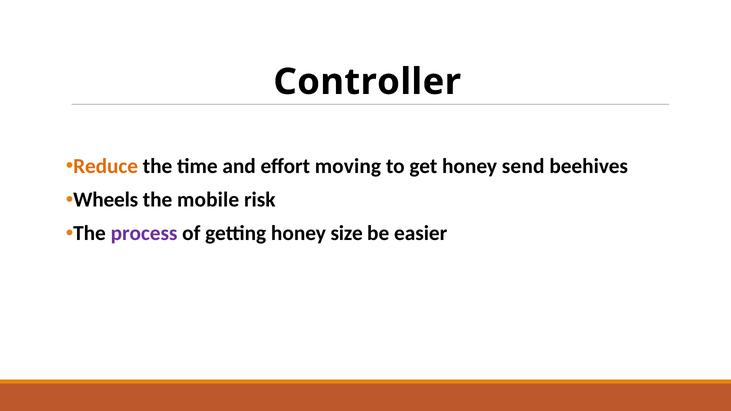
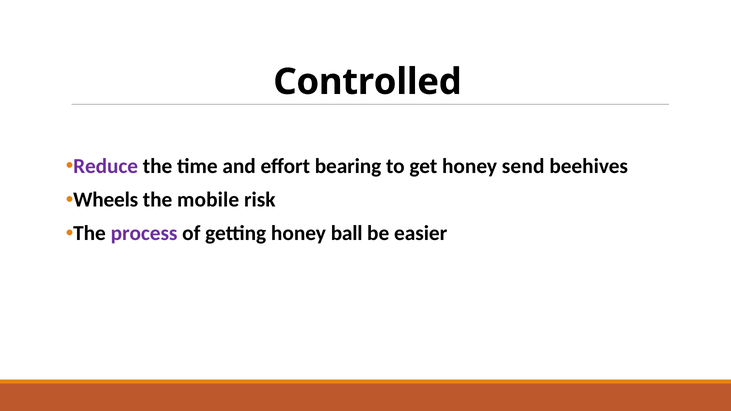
Controller: Controller -> Controlled (368, 82)
Reduce colour: orange -> purple (106, 166)
moving: moving -> bearing (348, 166)
size: size -> ball (347, 234)
